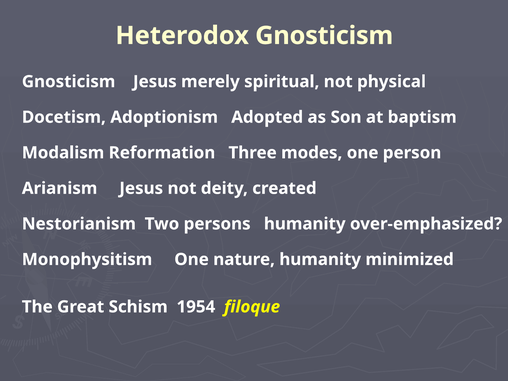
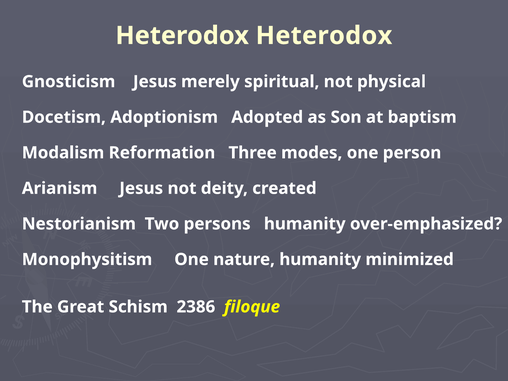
Heterodox Gnosticism: Gnosticism -> Heterodox (324, 36)
1954: 1954 -> 2386 (196, 307)
